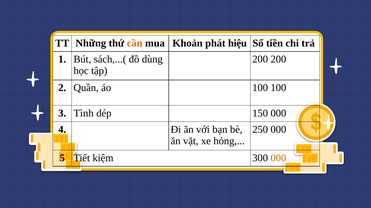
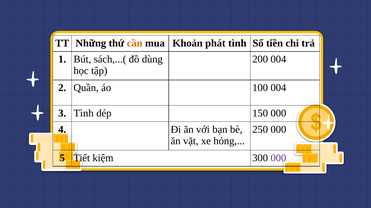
phát hiệu: hiệu -> tình (237, 43)
200 200: 200 -> 004 (278, 59)
100 100: 100 -> 004 (278, 88)
000 colour: orange -> purple (278, 158)
